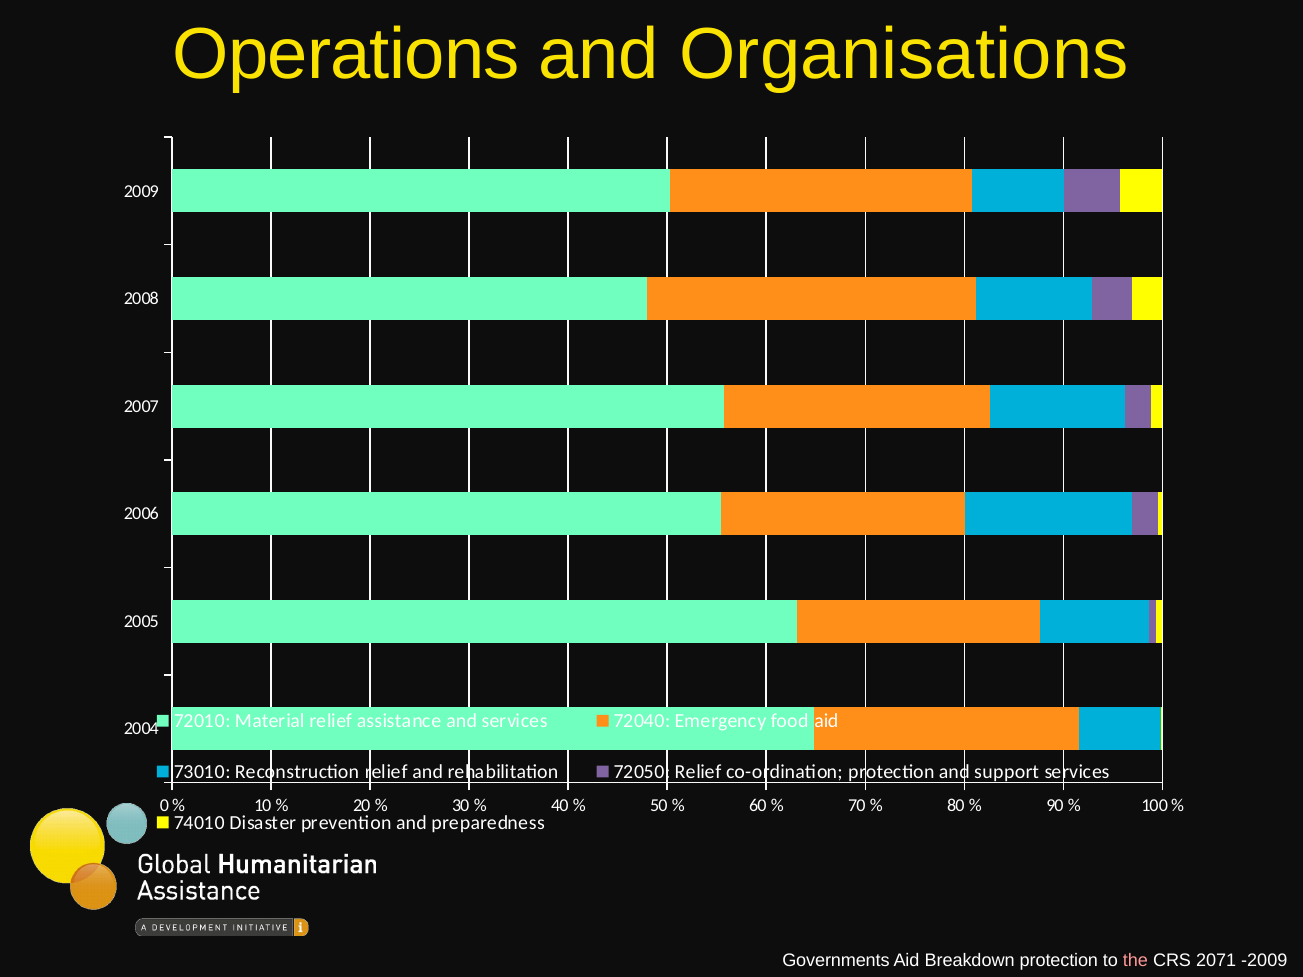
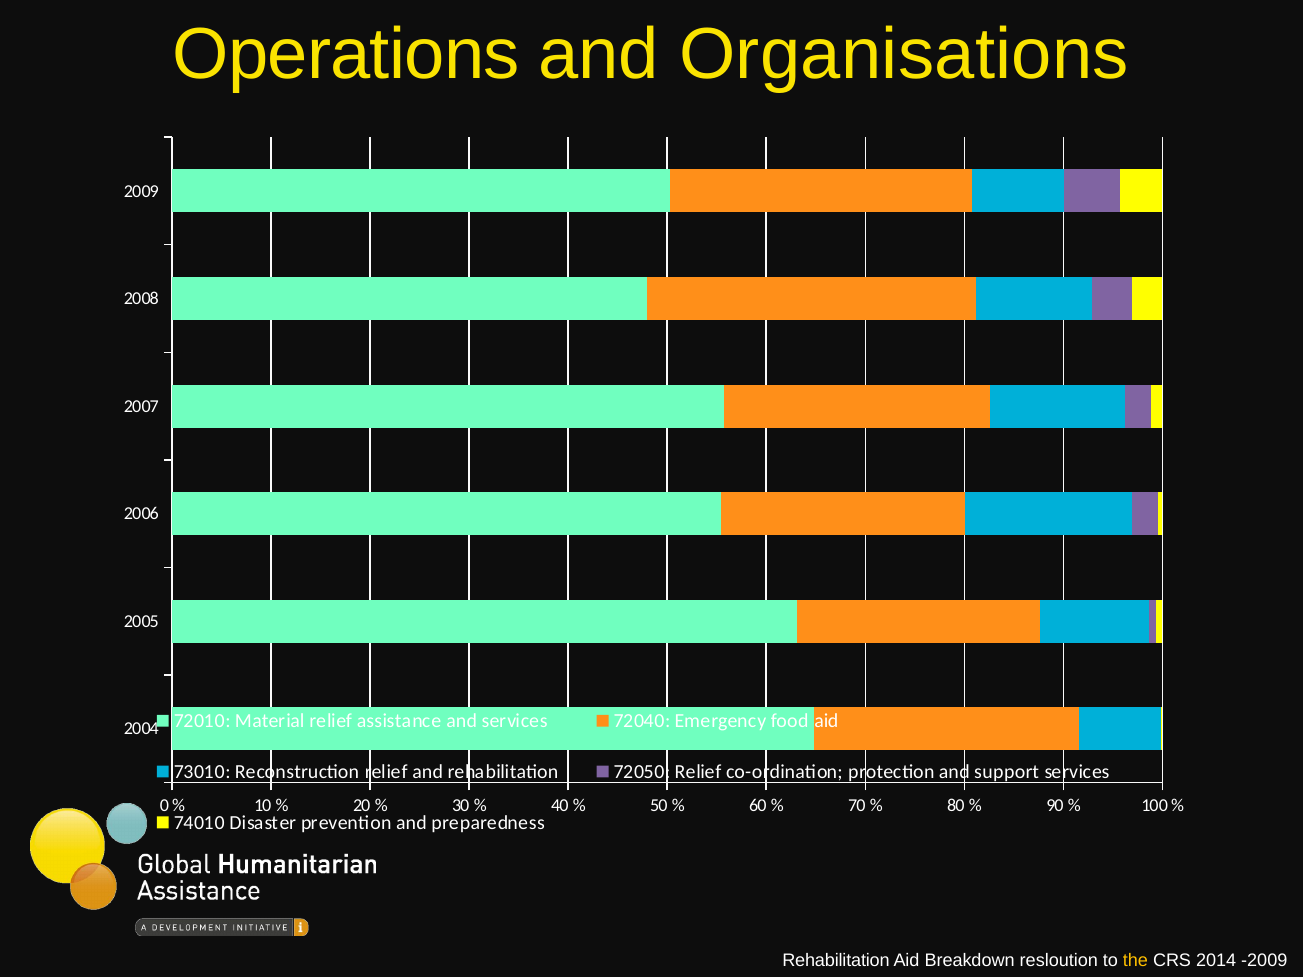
Governments: Governments -> Rehabilitation (836, 961)
Breakdown protection: protection -> resloution (1059, 961)
the colour: pink -> yellow (1135, 961)
2071: 2071 -> 2014 (1216, 961)
